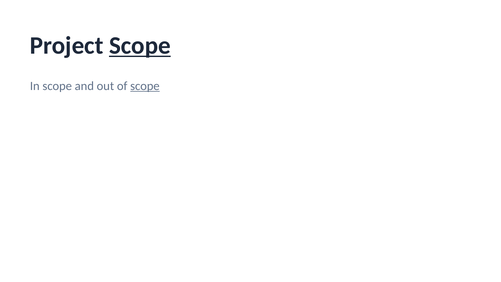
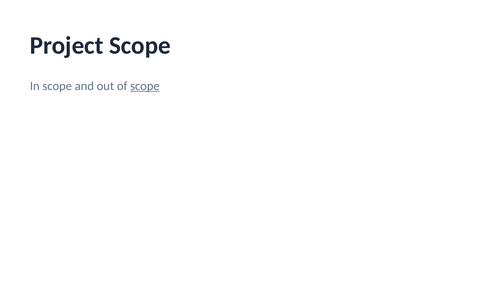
Scope underline: present -> none (140, 46)
